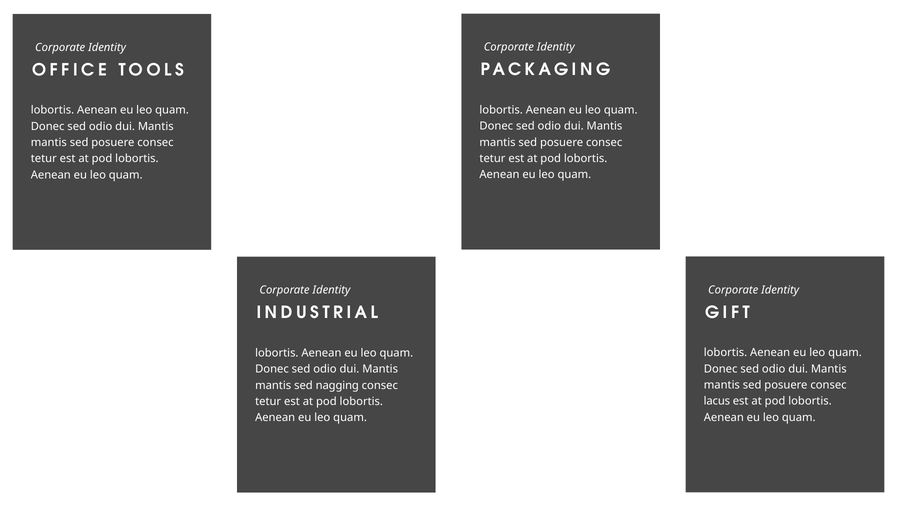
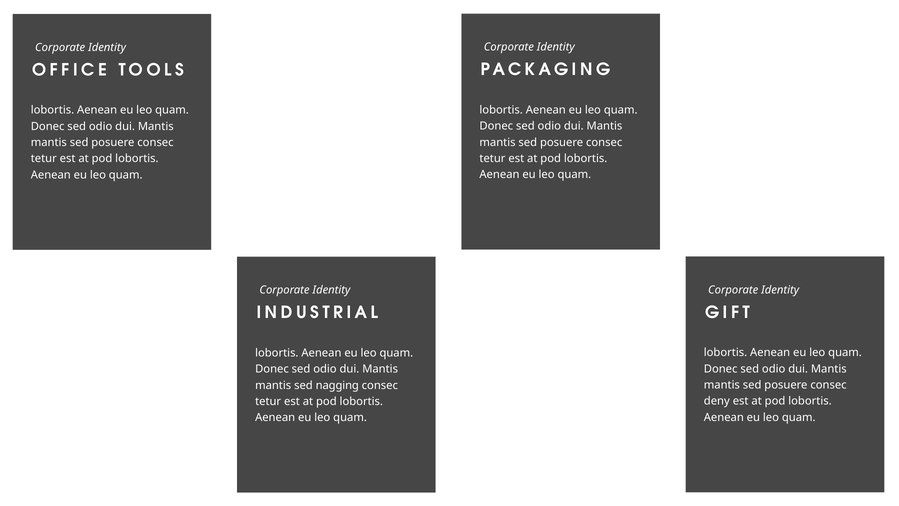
lacus: lacus -> deny (717, 401)
